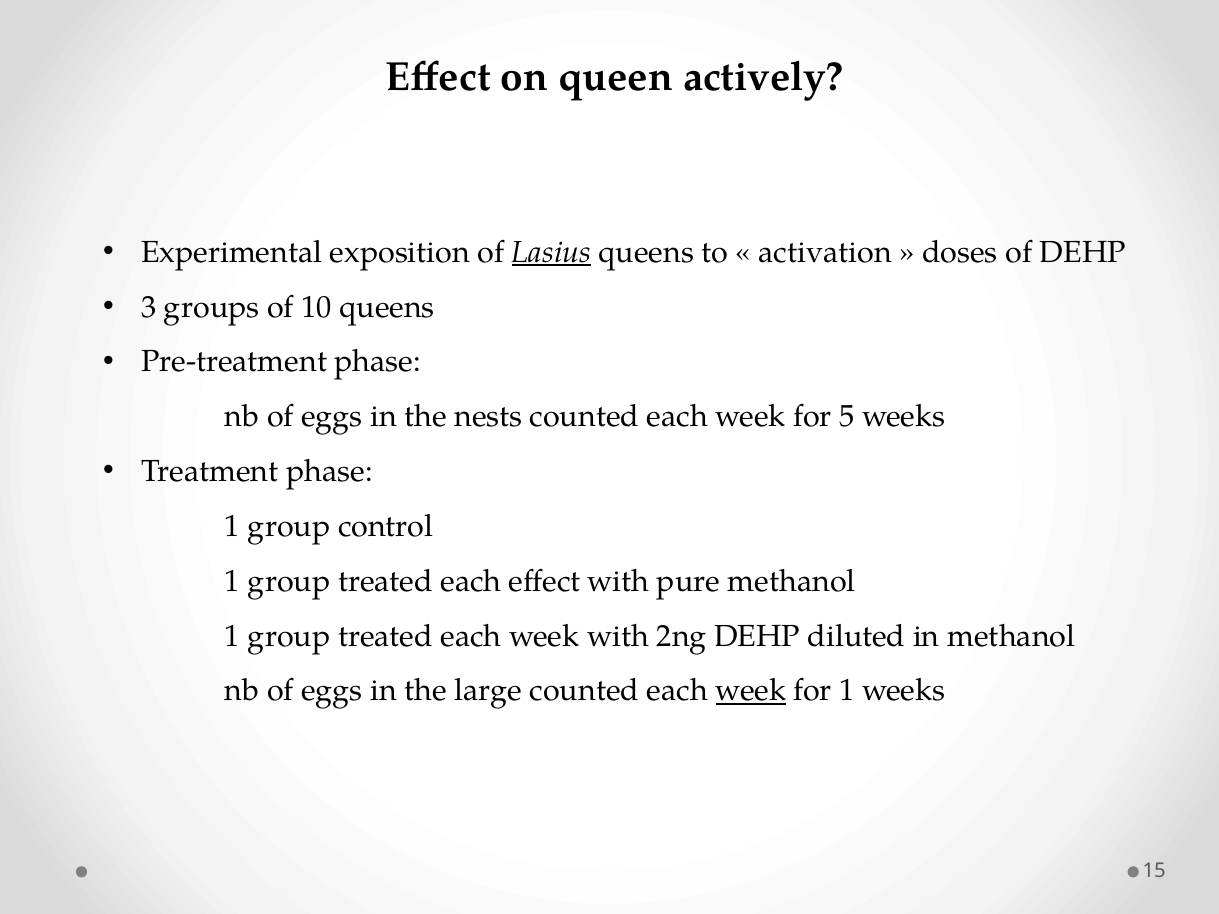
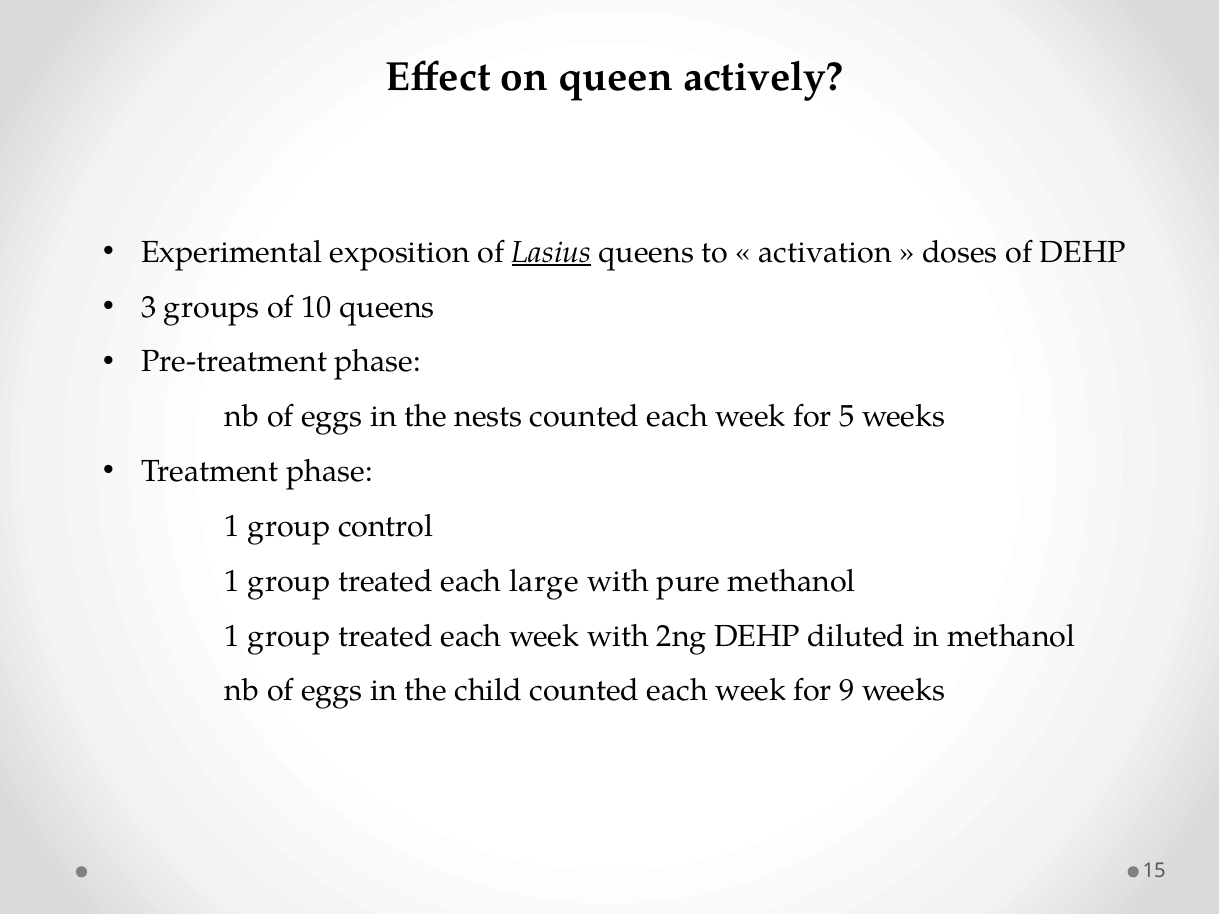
each effect: effect -> large (544, 581)
large: large -> child (488, 691)
week underline: present -> none (751, 691)
for 1: 1 -> 9 (847, 691)
